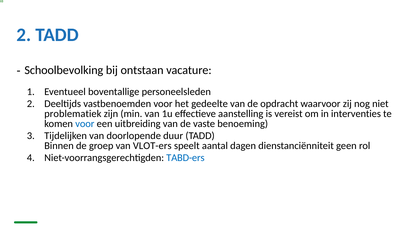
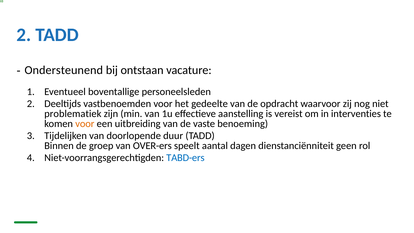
Schoolbevolking: Schoolbevolking -> Ondersteunend (64, 70)
voor colour: blue -> orange (85, 124)
VLOT-ers: VLOT-ers -> OVER-ers (152, 146)
